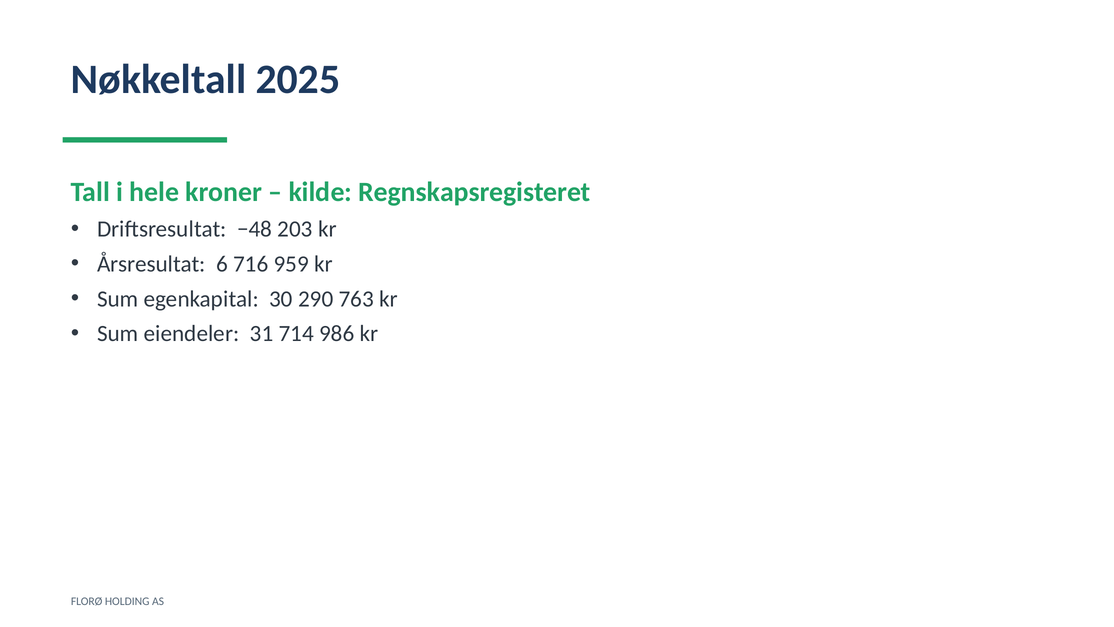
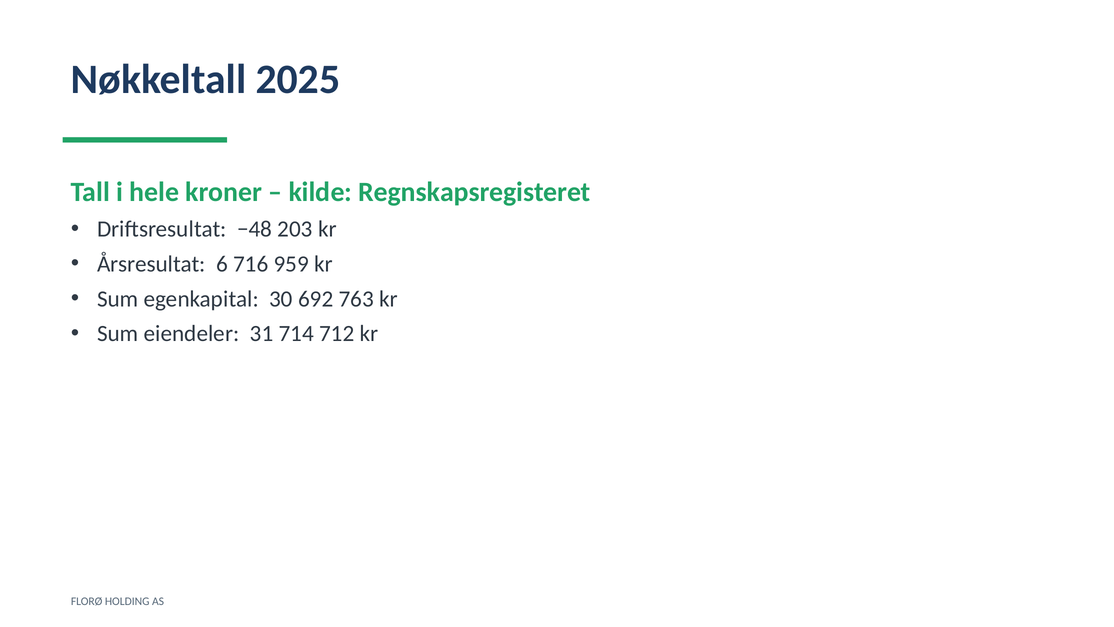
290: 290 -> 692 (316, 299)
986: 986 -> 712 (337, 334)
